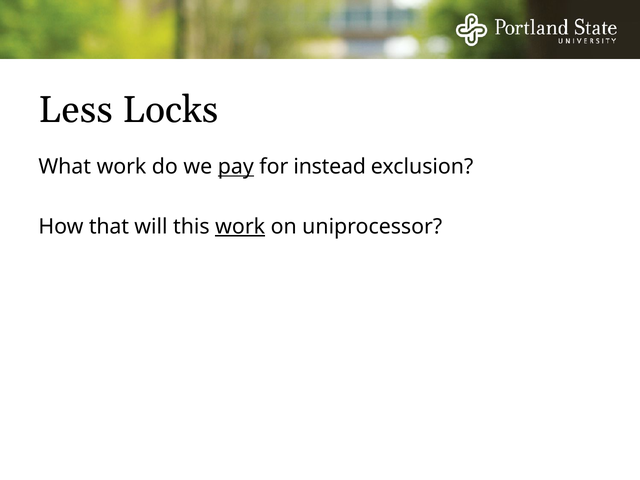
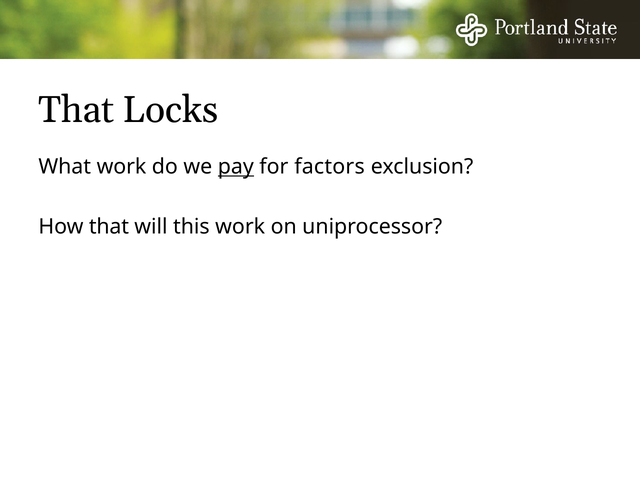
Less: Less -> That (76, 110)
instead: instead -> factors (329, 167)
work underline: present -> none (240, 227)
